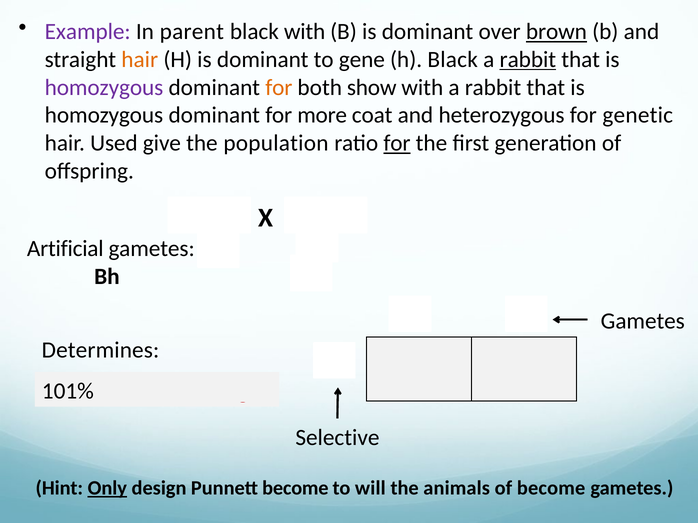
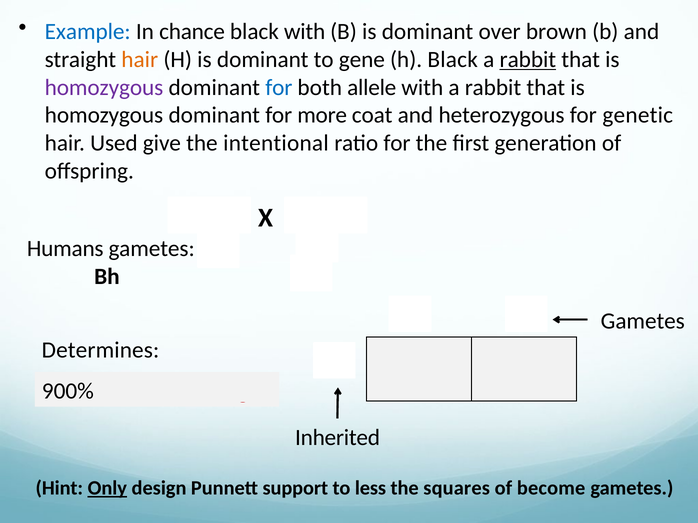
Example colour: purple -> blue (88, 32)
parent: parent -> chance (192, 32)
brown underline: present -> none (556, 32)
for colour: orange -> blue (279, 87)
show: show -> allele (372, 87)
population: population -> intentional (276, 143)
for underline: present -> none (397, 143)
Artificial: Artificial -> Humans (65, 249)
101%: 101% -> 900% (68, 391)
Selective: Selective -> Inherited (338, 438)
Punnett become: become -> support (295, 488)
will: will -> less (370, 488)
animals: animals -> squares (457, 488)
